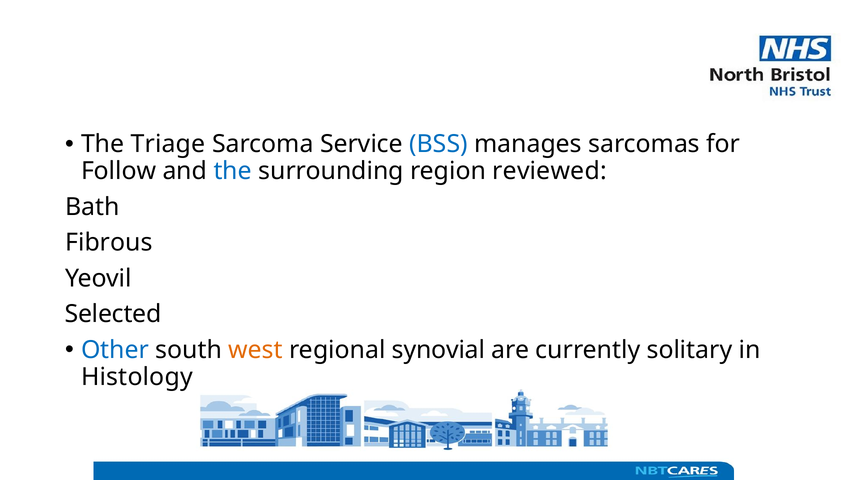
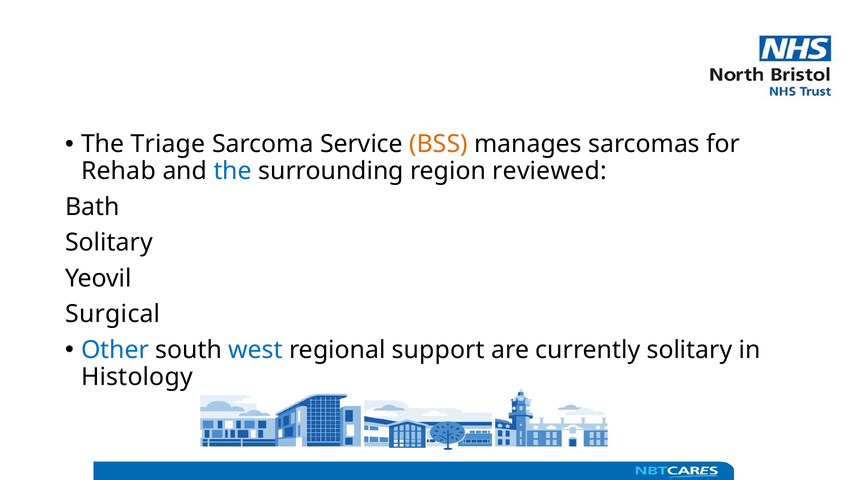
BSS colour: blue -> orange (439, 144)
Follow: Follow -> Rehab (118, 171)
Fibrous: Fibrous -> Solitary (109, 243)
Selected: Selected -> Surgical (113, 314)
west colour: orange -> blue (256, 350)
synovial: synovial -> support (438, 350)
